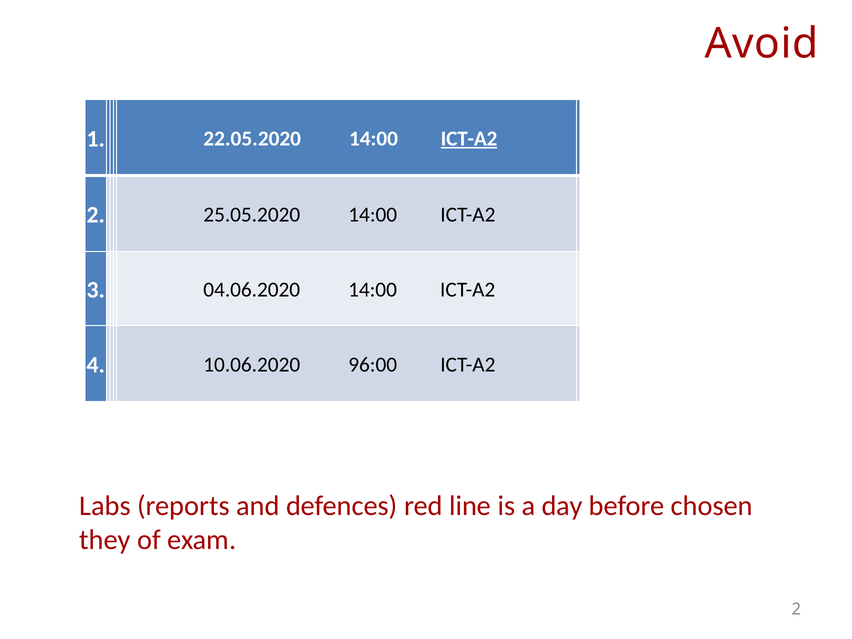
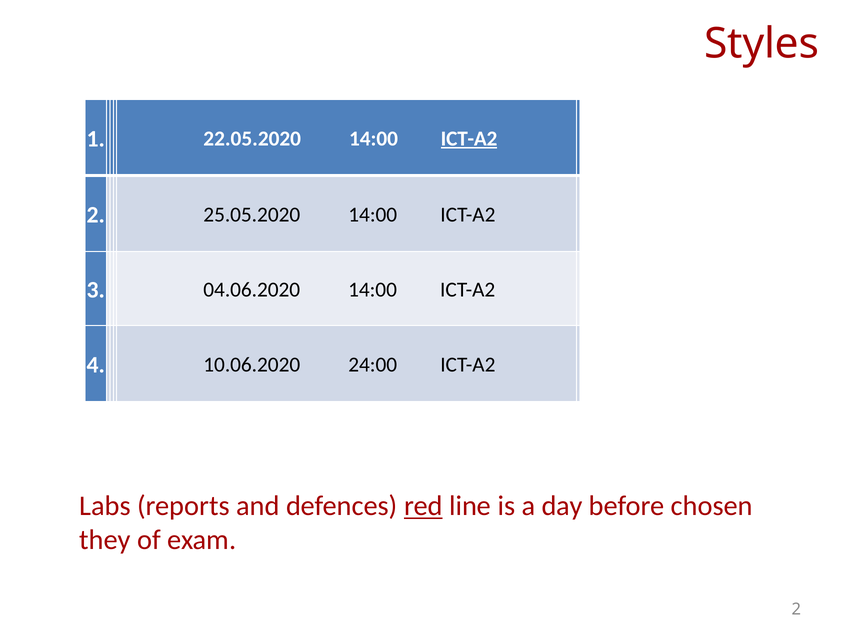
Avoid: Avoid -> Styles (762, 44)
96:00: 96:00 -> 24:00 (373, 365)
red underline: none -> present (423, 506)
